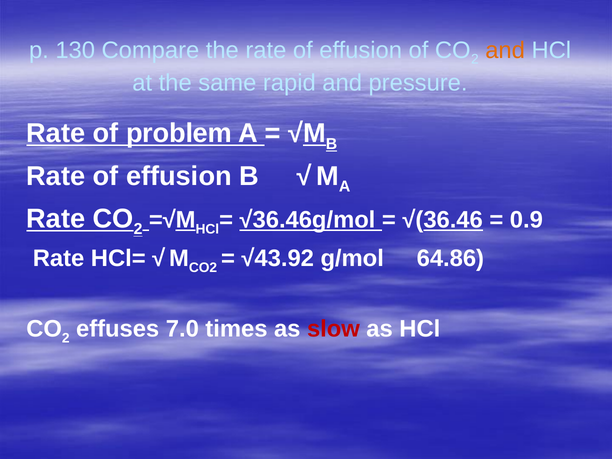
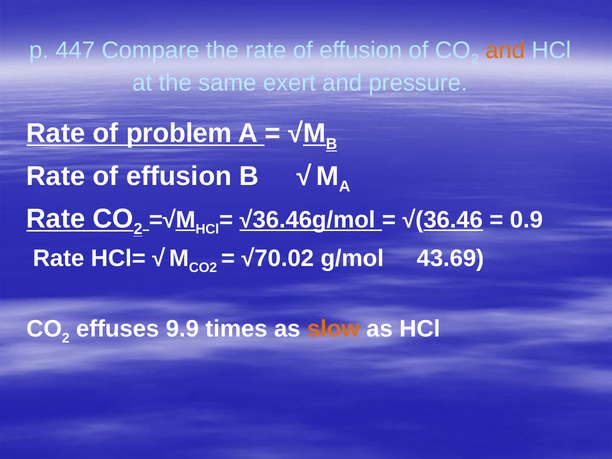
130: 130 -> 447 (75, 50)
rapid: rapid -> exert (289, 83)
√43.92: √43.92 -> √70.02 (278, 258)
64.86: 64.86 -> 43.69 (450, 258)
7.0: 7.0 -> 9.9 (182, 329)
slow colour: red -> orange (333, 329)
